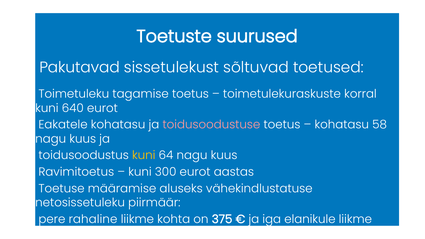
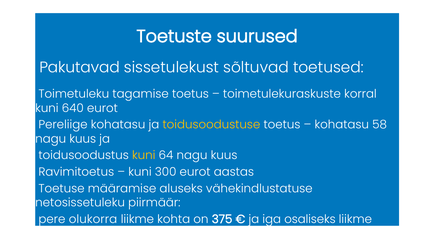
Eakatele: Eakatele -> Pereliige (63, 125)
toidusoodustuse colour: pink -> yellow (211, 125)
rahaline: rahaline -> olukorra (93, 219)
elanikule: elanikule -> osaliseks (310, 219)
